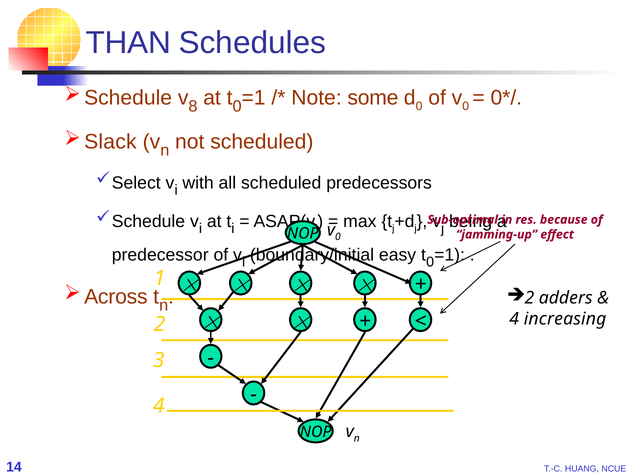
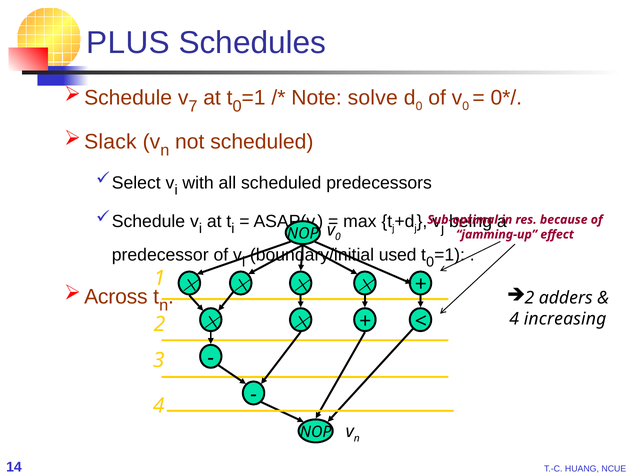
THAN: THAN -> PLUS (128, 43)
8: 8 -> 7 (193, 107)
some: some -> solve (373, 98)
easy: easy -> used (398, 255)
